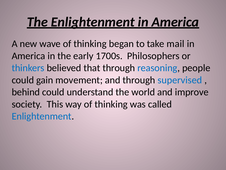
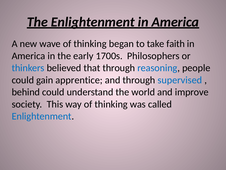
mail: mail -> faith (176, 44)
movement: movement -> apprentice (79, 80)
